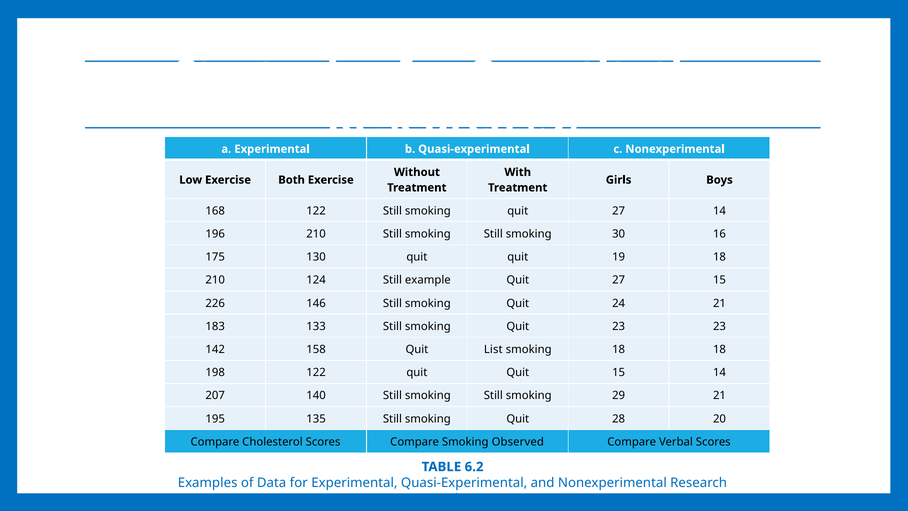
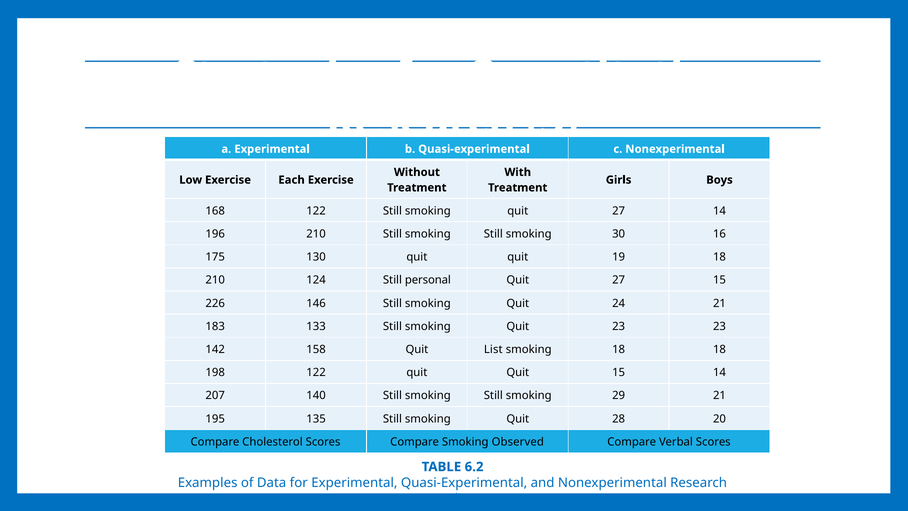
Both: Both -> Each (292, 180)
example: example -> personal (428, 280)
